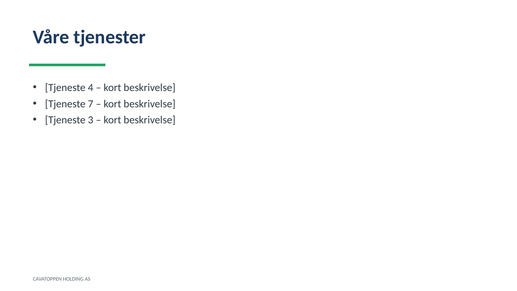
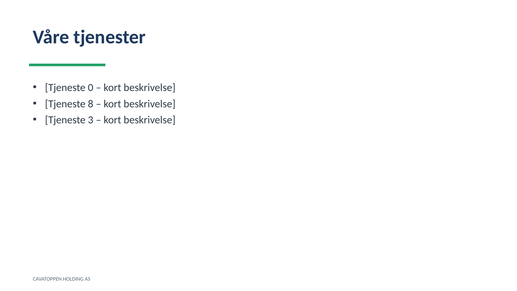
4: 4 -> 0 (91, 88)
7: 7 -> 8 (91, 104)
